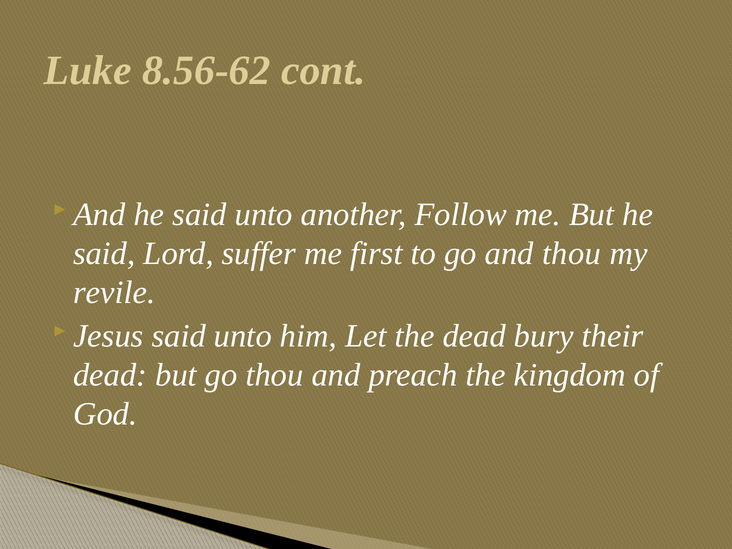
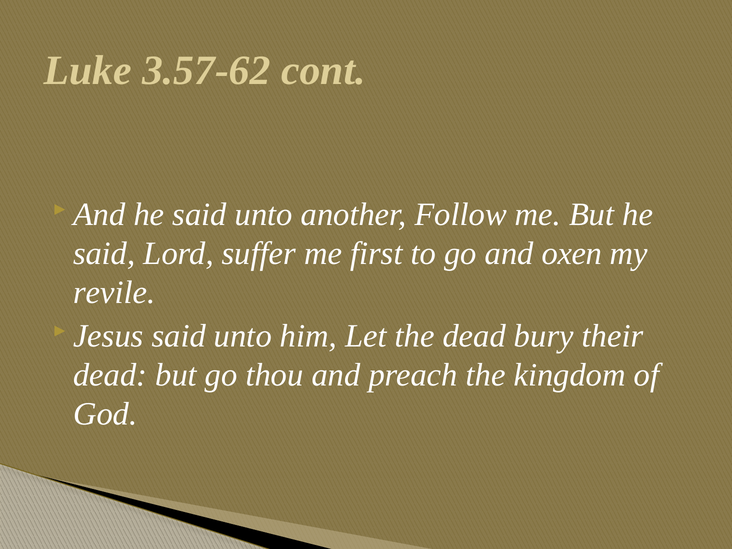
8.56-62: 8.56-62 -> 3.57-62 (206, 71)
and thou: thou -> oxen (572, 254)
